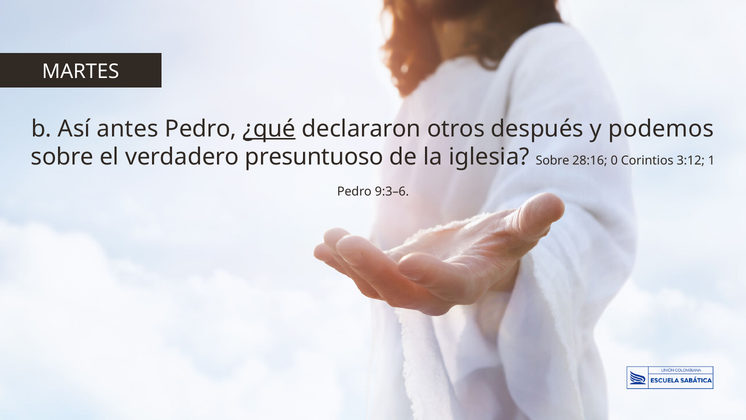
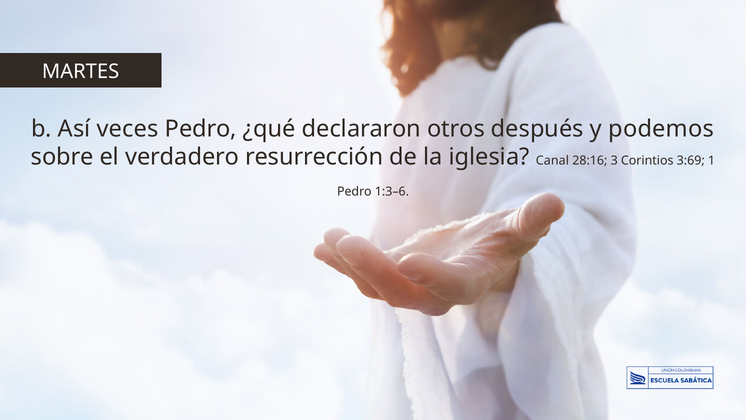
antes: antes -> veces (128, 129)
¿qué underline: present -> none (269, 129)
presuntuoso: presuntuoso -> resurrección (314, 157)
iglesia Sobre: Sobre -> Canal (552, 161)
0: 0 -> 3 (614, 161)
3:12: 3:12 -> 3:69 (691, 161)
9:3–6: 9:3–6 -> 1:3–6 (392, 191)
